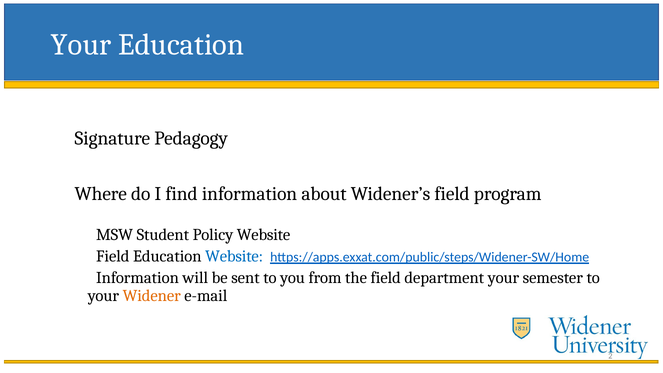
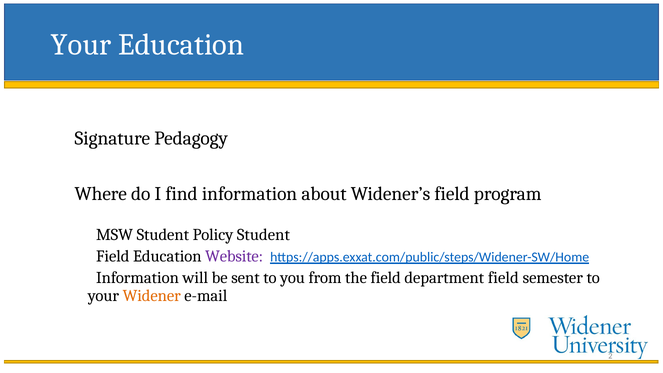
Policy Website: Website -> Student (263, 235)
Website colour: blue -> purple (234, 256)
department your: your -> field (503, 278)
